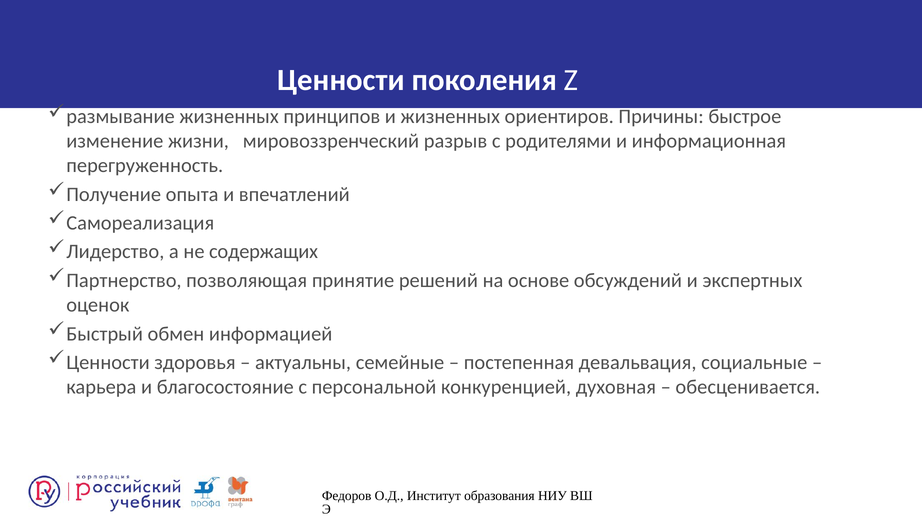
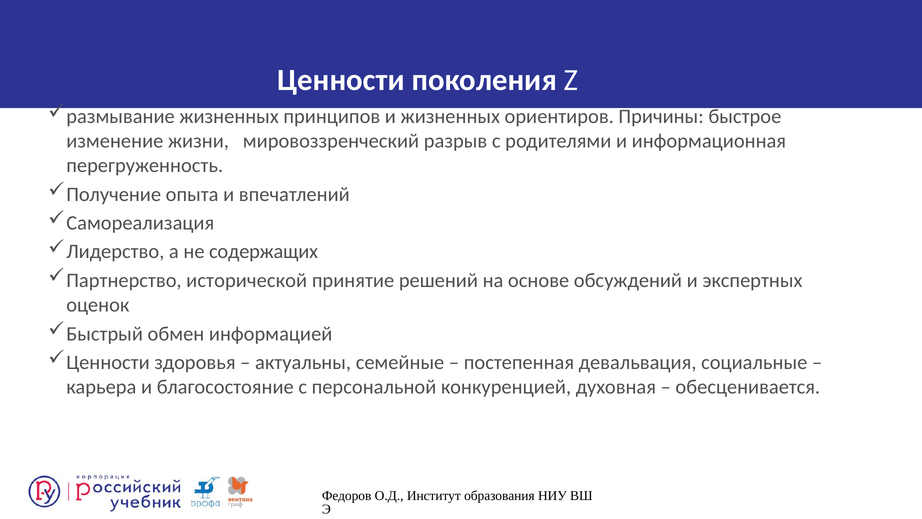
позволяющая: позволяющая -> исторической (247, 280)
